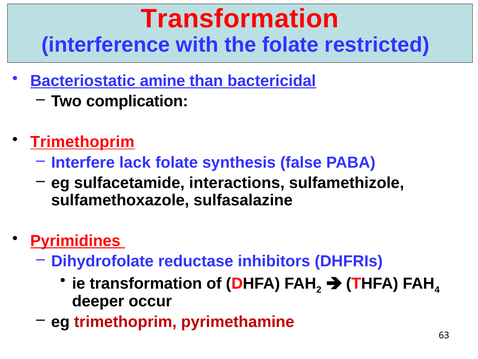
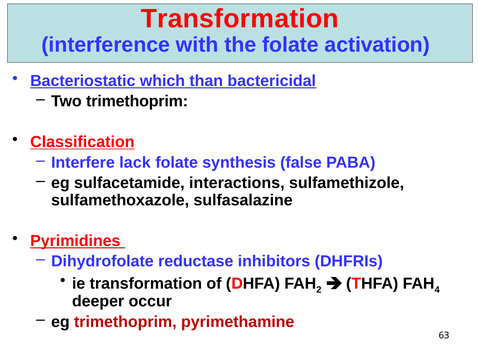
restricted: restricted -> activation (377, 45)
amine: amine -> which (162, 81)
Two complication: complication -> trimethoprim (137, 101)
Trimethoprim: Trimethoprim -> Classification (82, 142)
